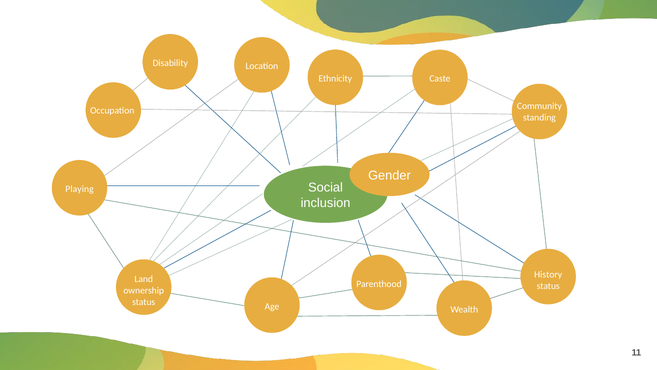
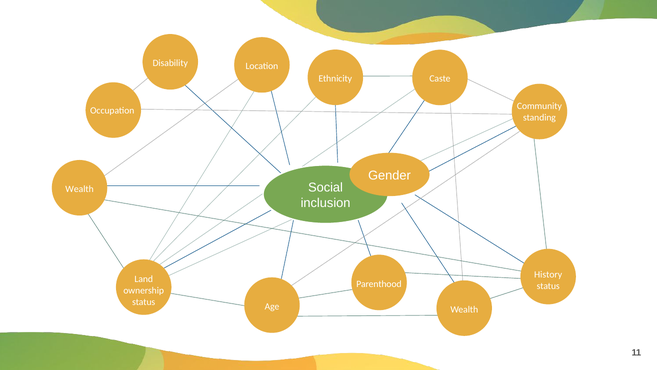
Playing: Playing -> Wealth (80, 189)
